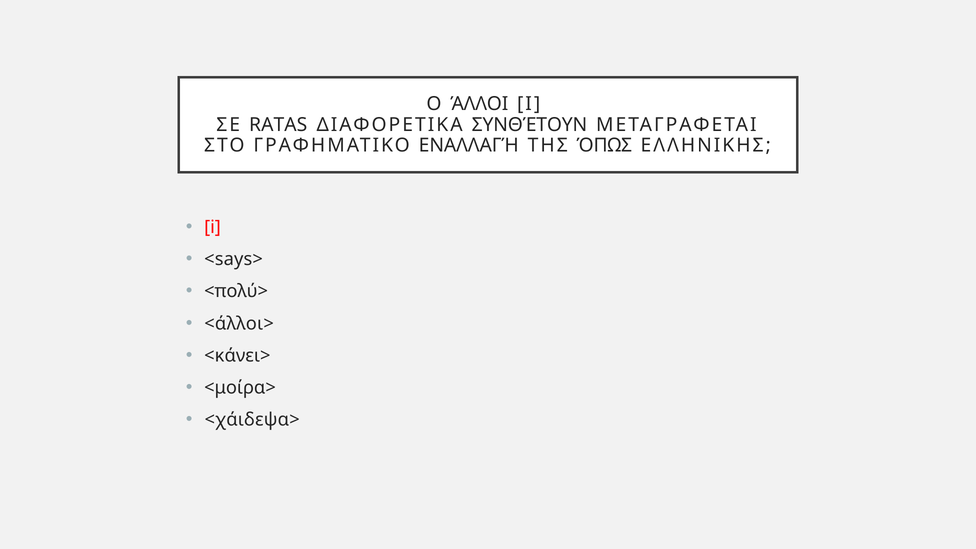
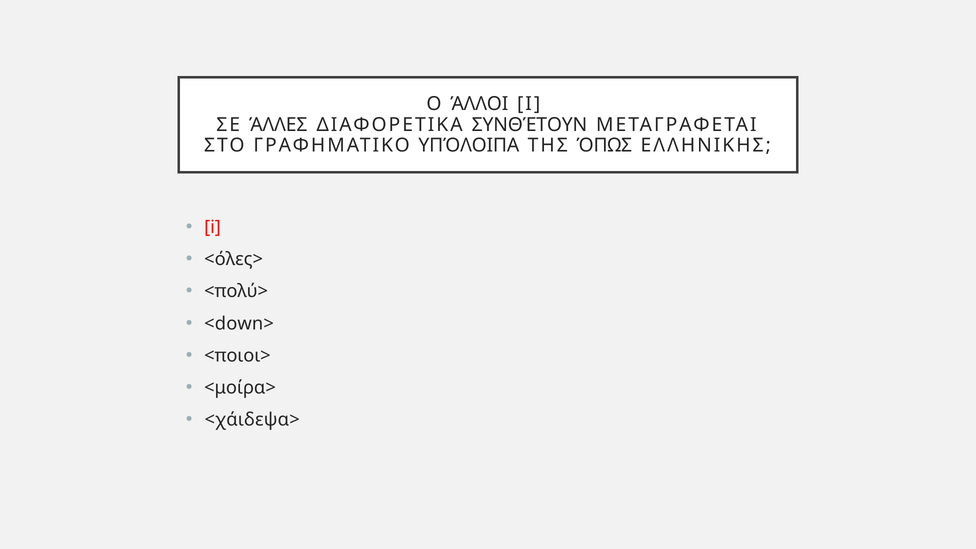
RATAS: RATAS -> ΆΛΛΕΣ (278, 125)
ΕΝΑΛΛΑΓΉ: ΕΝΑΛΛΑΓΉ -> ΥΠΌΛΟΙΠΑ (469, 146)
<says>: <says> -> <όλες> (234, 259)
<άλλοι>: <άλλοι> -> <down> (239, 324)
<κάνει>: <κάνει> -> <ποιοι> (237, 356)
